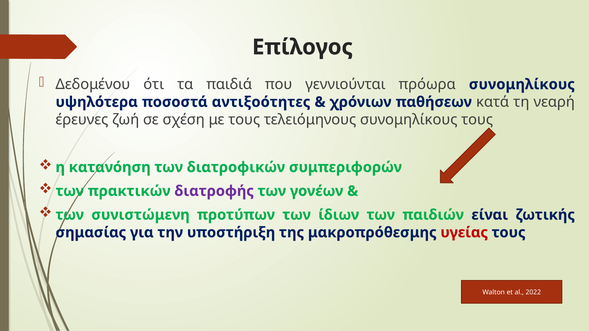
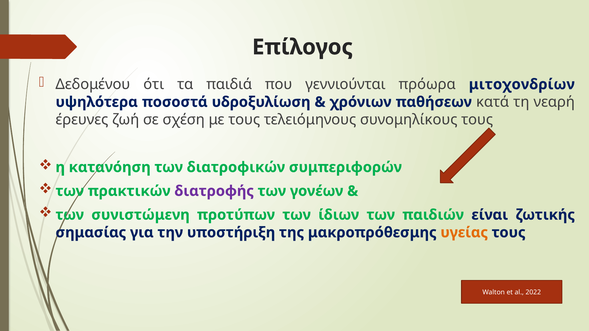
πρόωρα συνομηλίκους: συνομηλίκους -> μιτοχονδρίων (522, 84)
αντιξοότητες: αντιξοότητες -> υδροξυλίωση (261, 102)
υγείας colour: red -> orange (464, 233)
